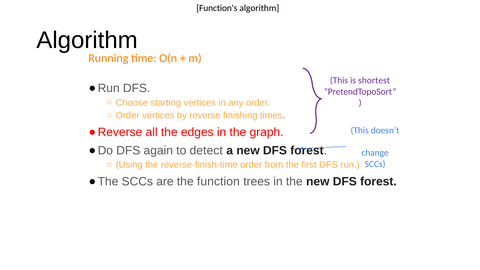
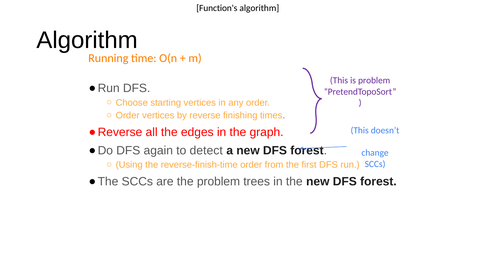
is shortest: shortest -> problem (374, 80)
the function: function -> problem (218, 182)
